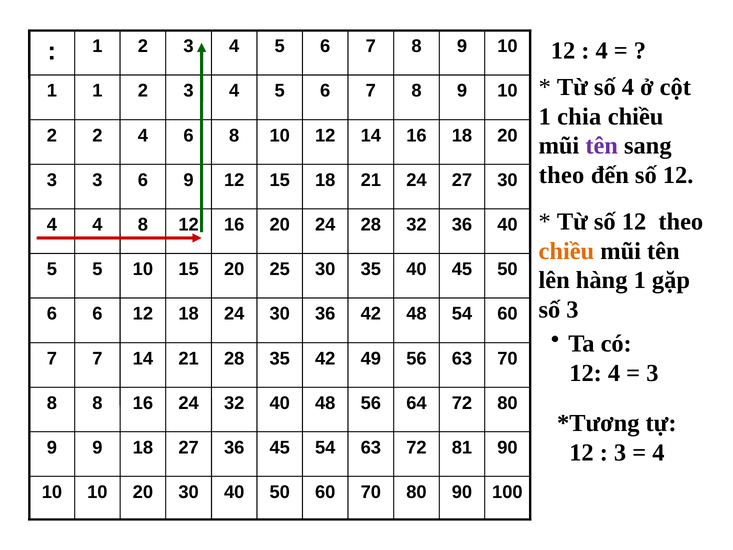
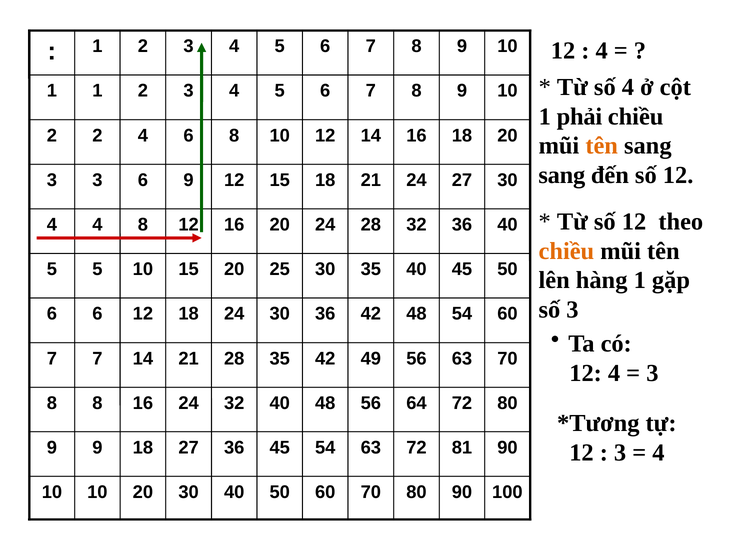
chia: chia -> phải (579, 116)
tên colour: purple -> orange (602, 146)
theo: theo -> sang (562, 175)
